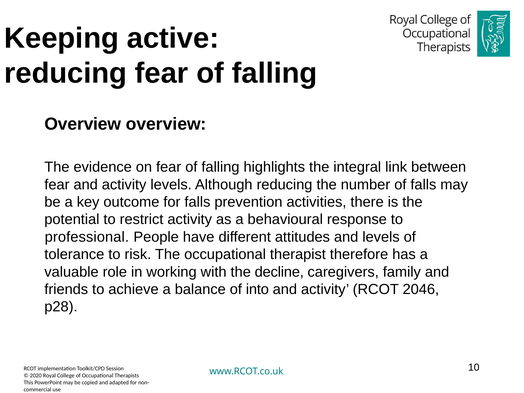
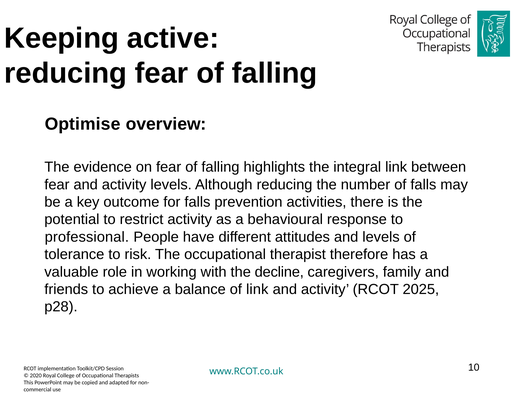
Overview: Overview -> Optimise (83, 124)
of into: into -> link (257, 289)
2046: 2046 -> 2025 (421, 289)
